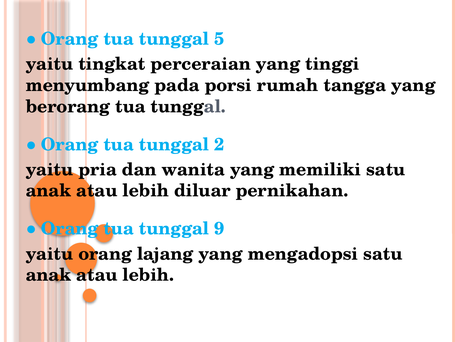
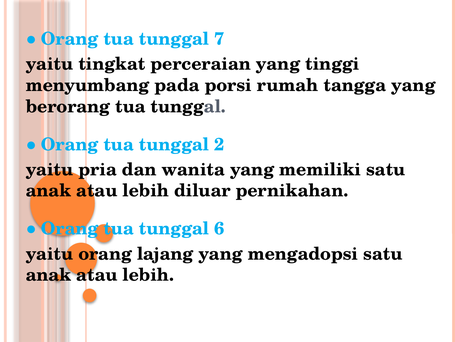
5: 5 -> 7 (219, 39)
9: 9 -> 6 (219, 228)
